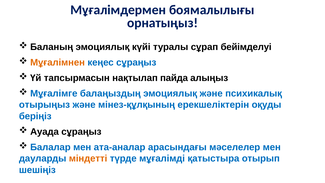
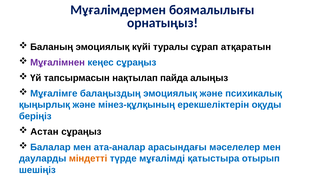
бейімделуі: бейімделуі -> атқаратын (246, 47)
Мұғалімнен colour: orange -> purple (58, 62)
отырыңыз: отырыңыз -> қыңырлық (44, 105)
Ауада: Ауада -> Астан (44, 132)
